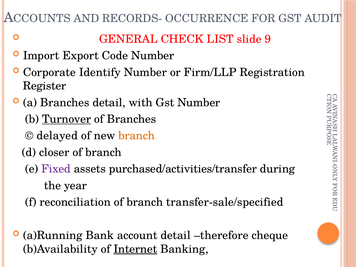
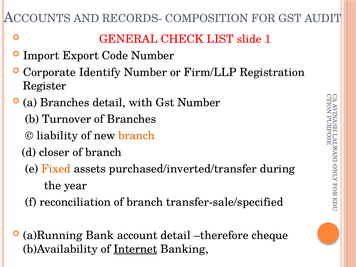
OCCURRENCE: OCCURRENCE -> COMPOSITION (207, 19)
9: 9 -> 1 (268, 39)
Turnover underline: present -> none (67, 119)
delayed: delayed -> liability (57, 136)
Fixed colour: purple -> orange (56, 169)
purchased/activities/transfer: purchased/activities/transfer -> purchased/inverted/transfer (183, 169)
